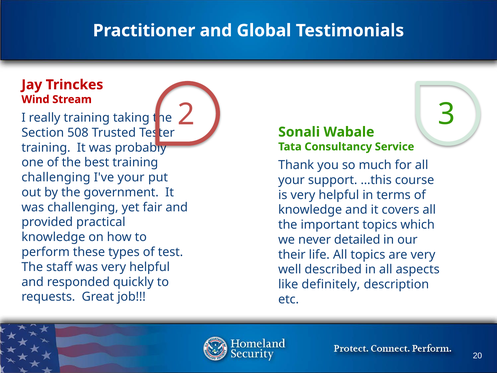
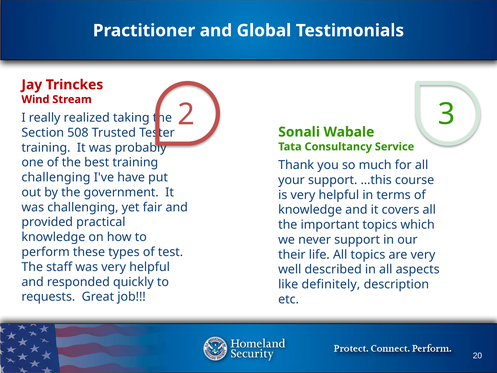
really training: training -> realized (87, 118)
I've your: your -> have (131, 177)
never detailed: detailed -> support (357, 240)
